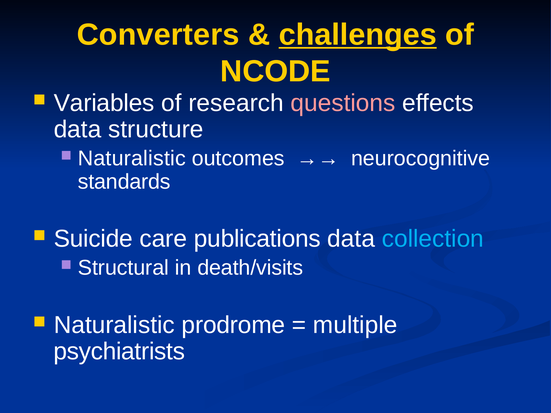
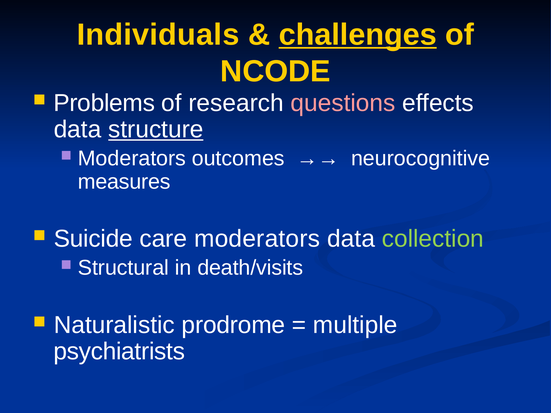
Converters: Converters -> Individuals (158, 35)
Variables: Variables -> Problems (104, 103)
structure underline: none -> present (156, 130)
Naturalistic: Naturalistic -> Moderators (132, 159)
standards: standards -> measures (124, 182)
care publications: publications -> moderators (257, 239)
collection colour: light blue -> light green (433, 239)
